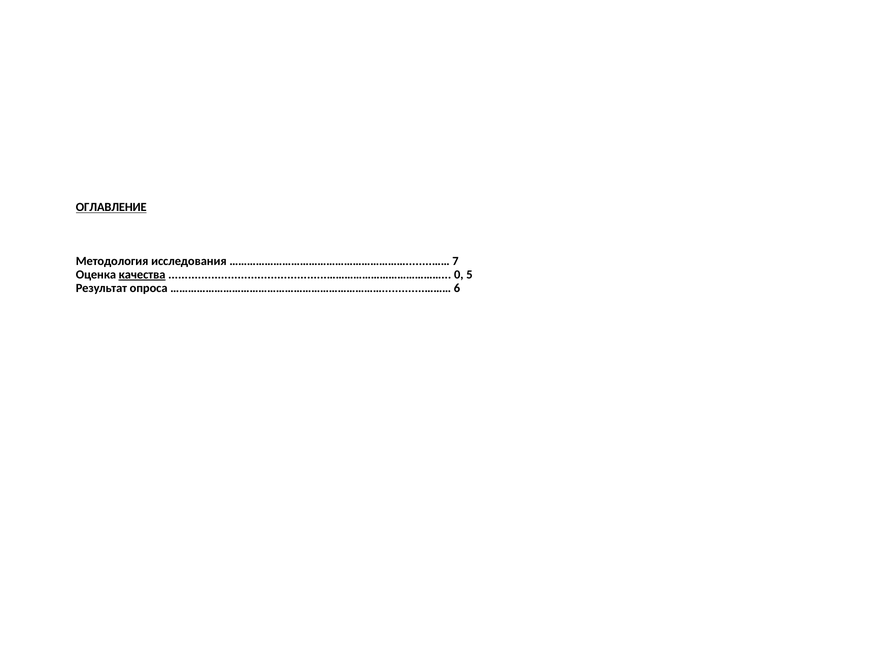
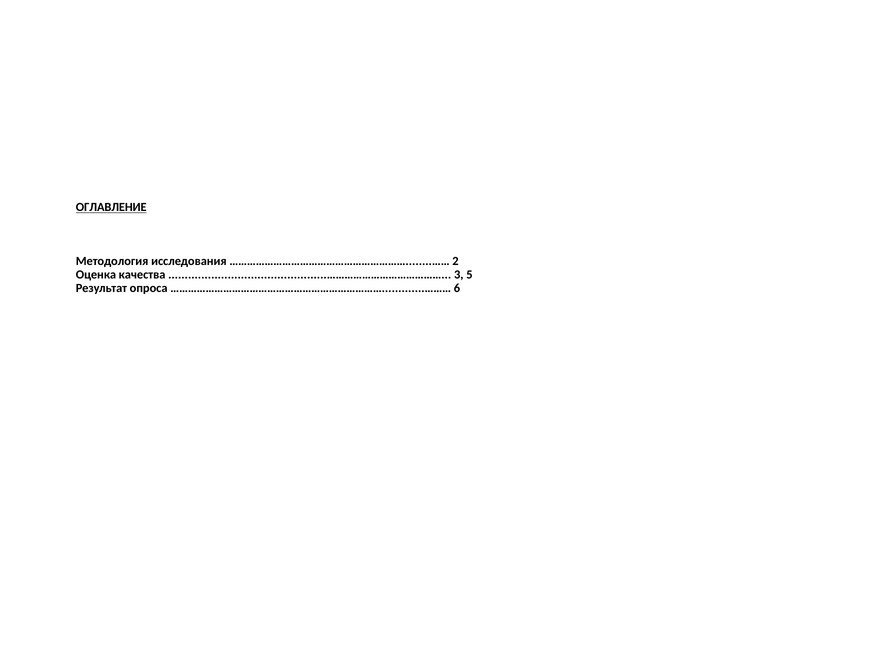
7: 7 -> 2 (455, 261)
качества underline: present -> none (142, 274)
0: 0 -> 3 (459, 274)
